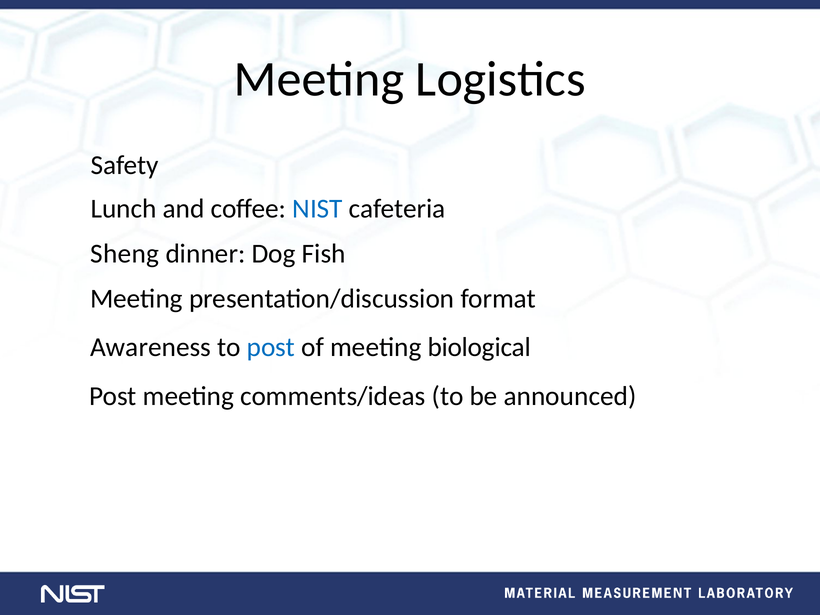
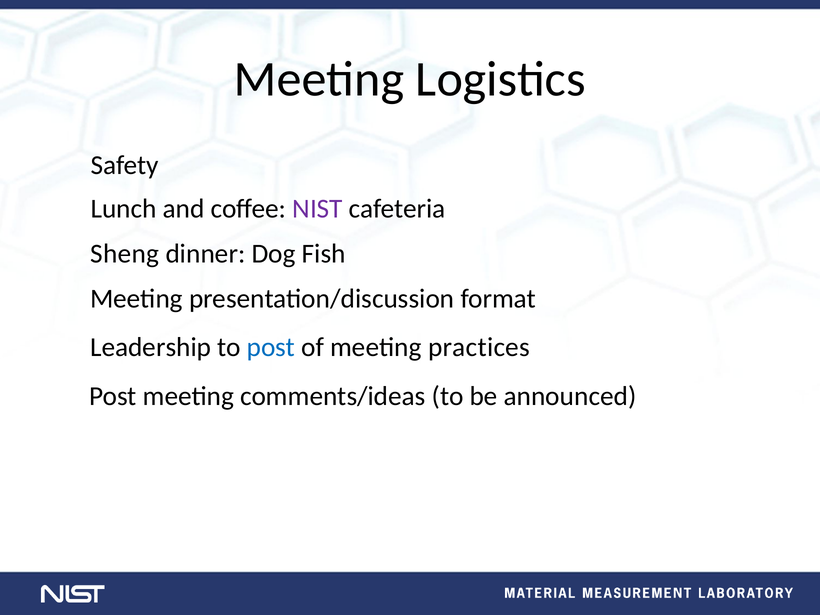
NIST colour: blue -> purple (318, 209)
Awareness: Awareness -> Leadership (151, 347)
biological: biological -> practices (479, 347)
